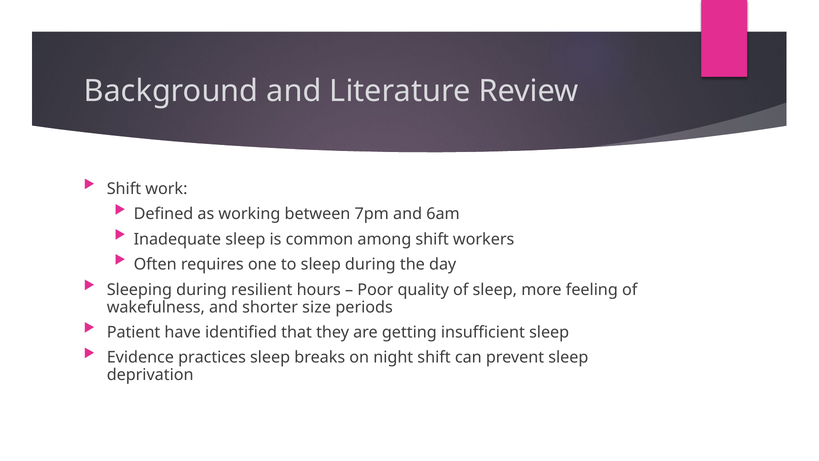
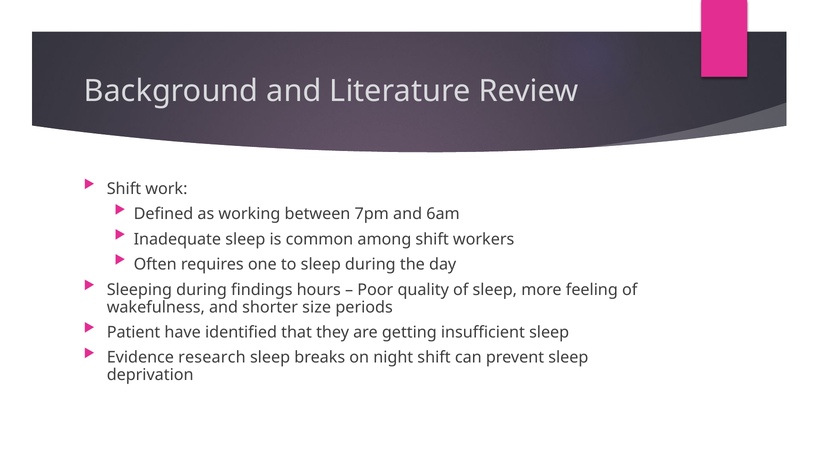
resilient: resilient -> findings (262, 290)
practices: practices -> research (212, 357)
